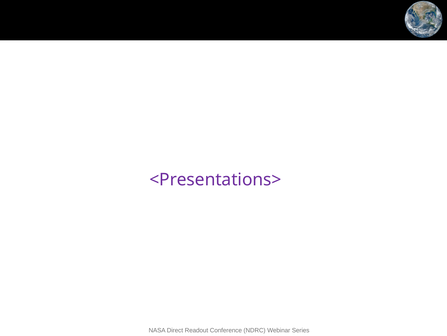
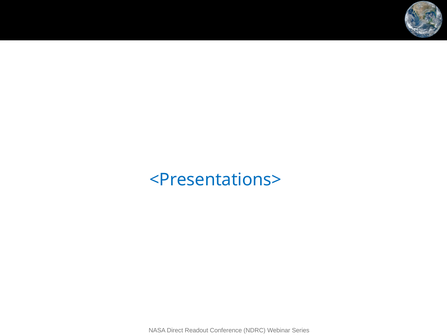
<Presentations> colour: purple -> blue (215, 179)
